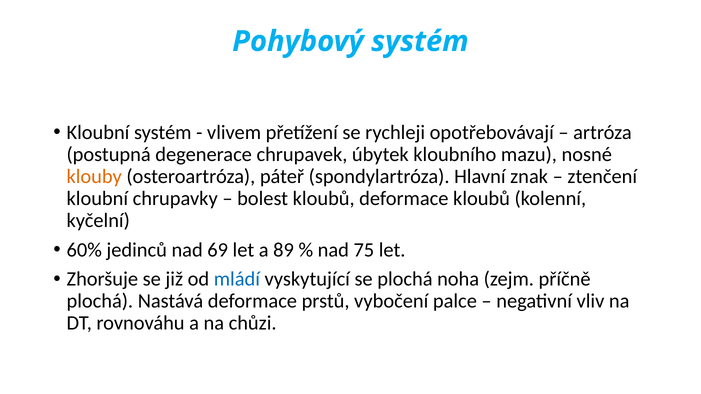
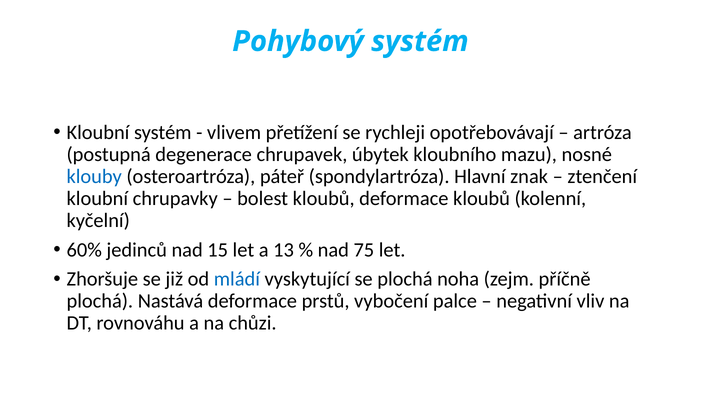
klouby colour: orange -> blue (94, 177)
69: 69 -> 15 (218, 250)
89: 89 -> 13 (284, 250)
